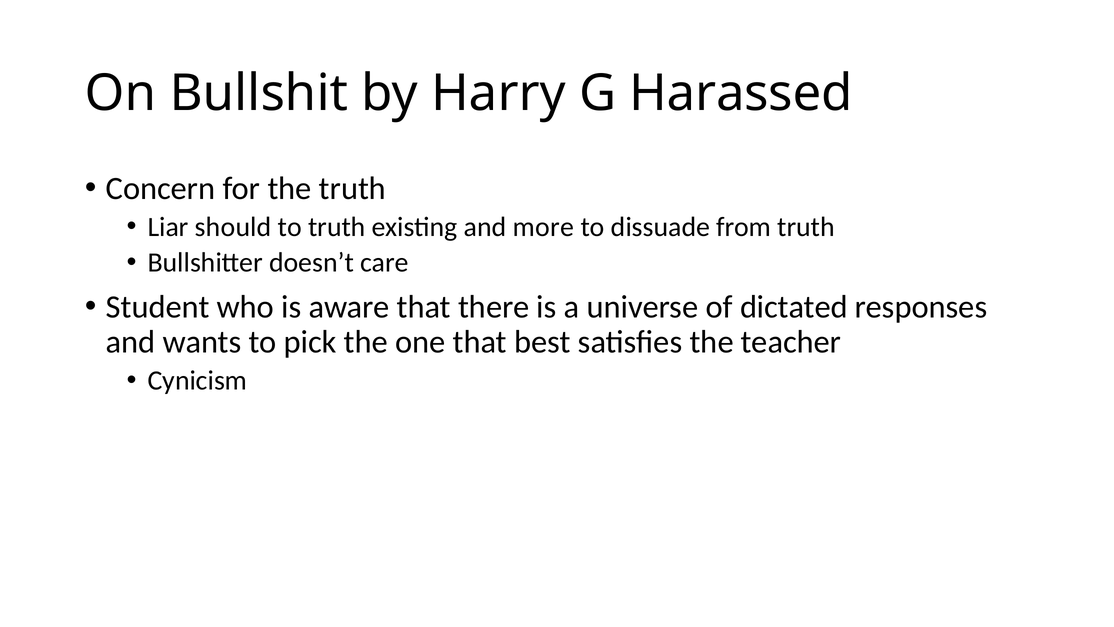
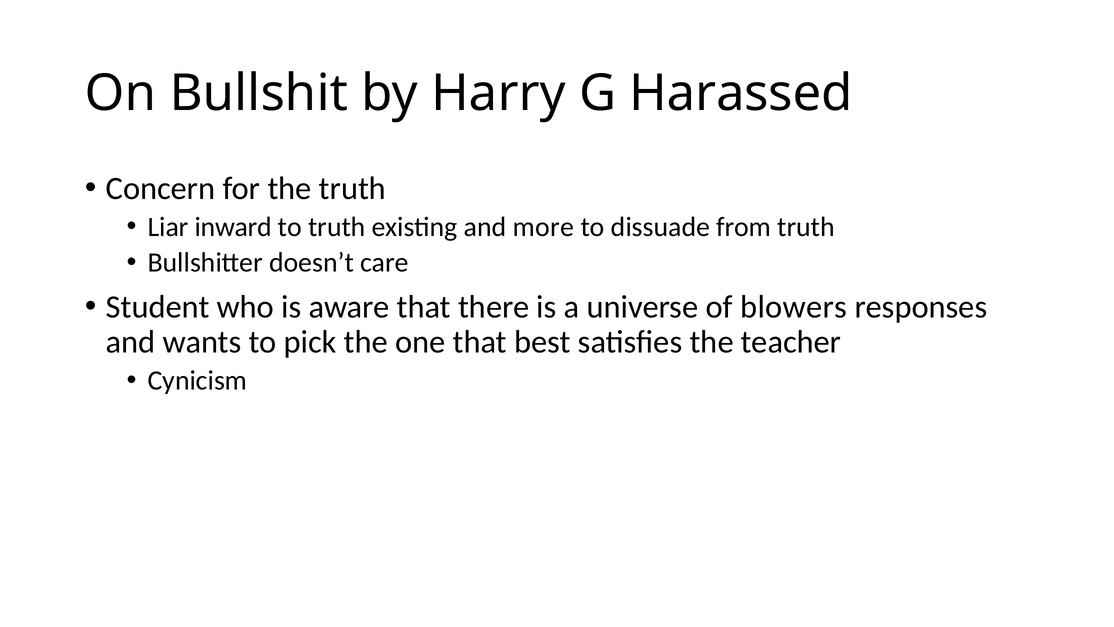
should: should -> inward (233, 227)
dictated: dictated -> blowers (794, 307)
